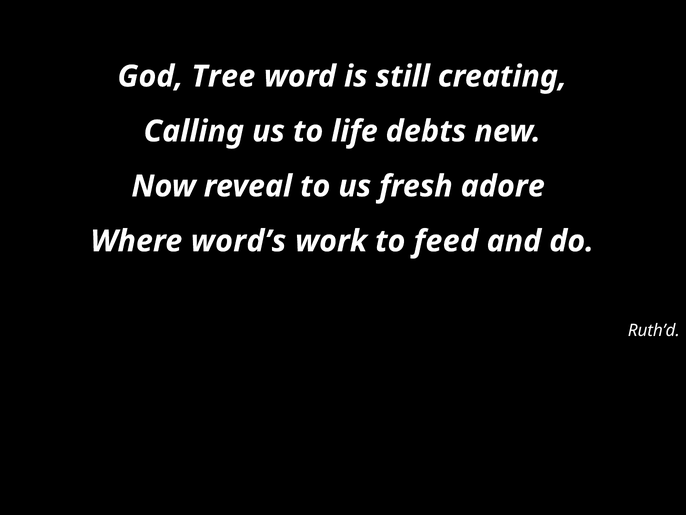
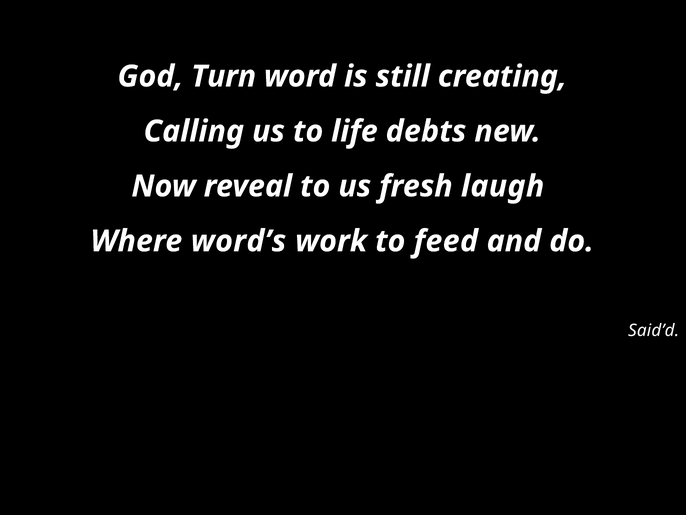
Tree: Tree -> Turn (224, 76)
adore: adore -> laugh (503, 186)
Ruth’d: Ruth’d -> Said’d (654, 330)
